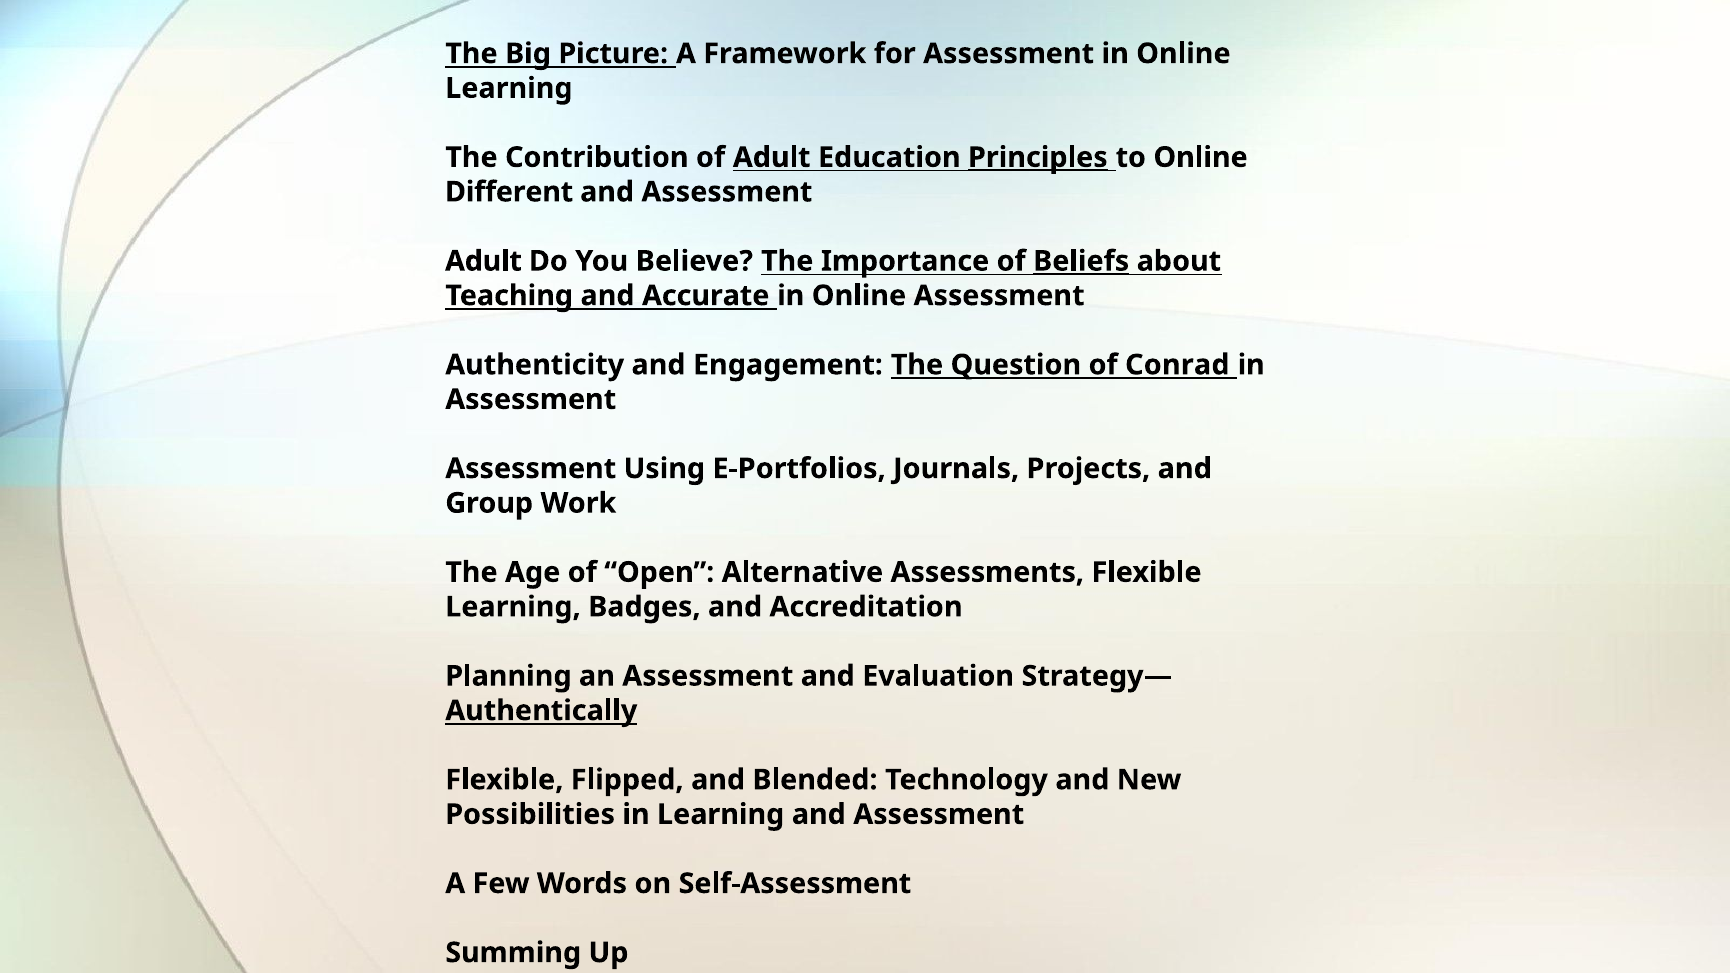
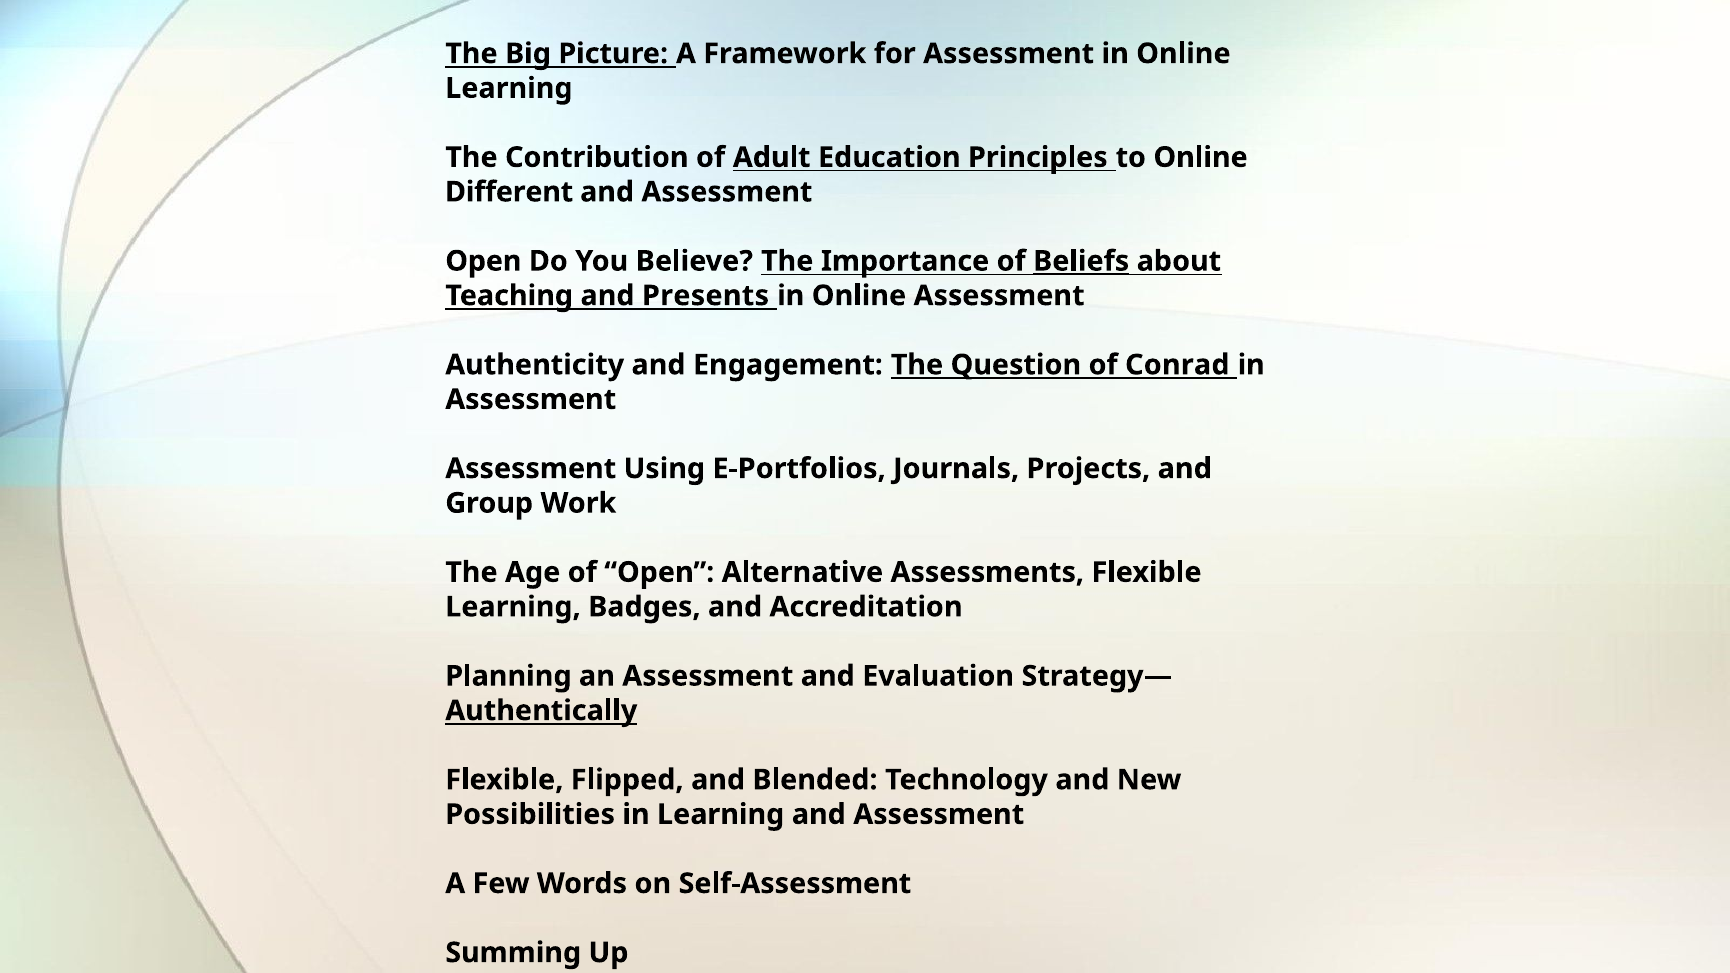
Principles underline: present -> none (1038, 157)
Adult: Adult -> Open (483, 261)
Accurate: Accurate -> Presents (706, 296)
